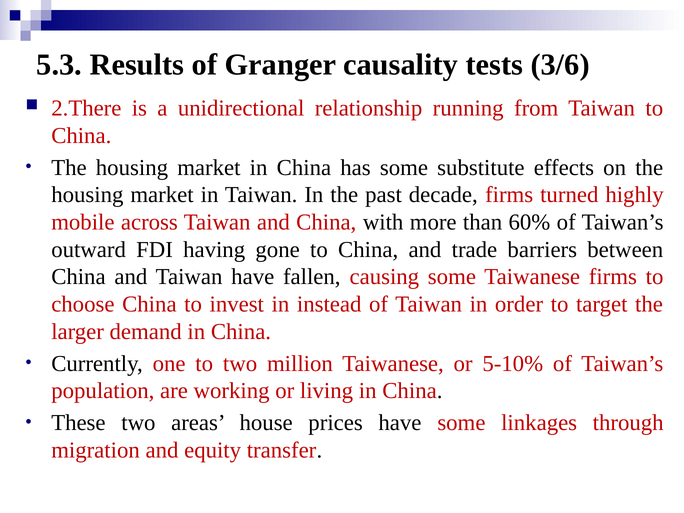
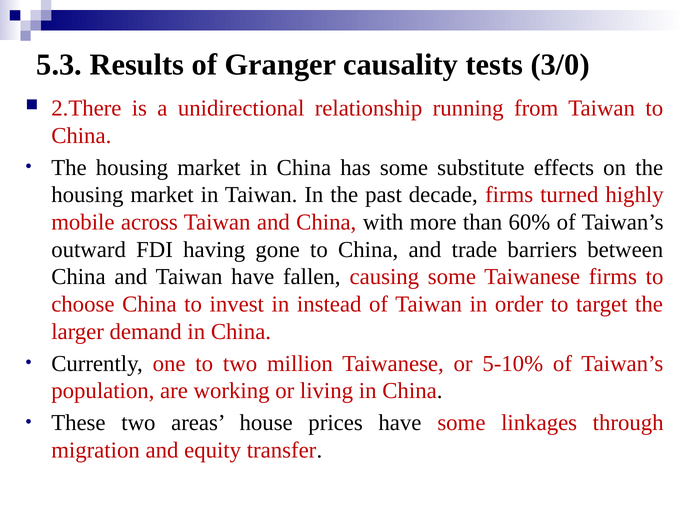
3/6: 3/6 -> 3/0 (560, 65)
